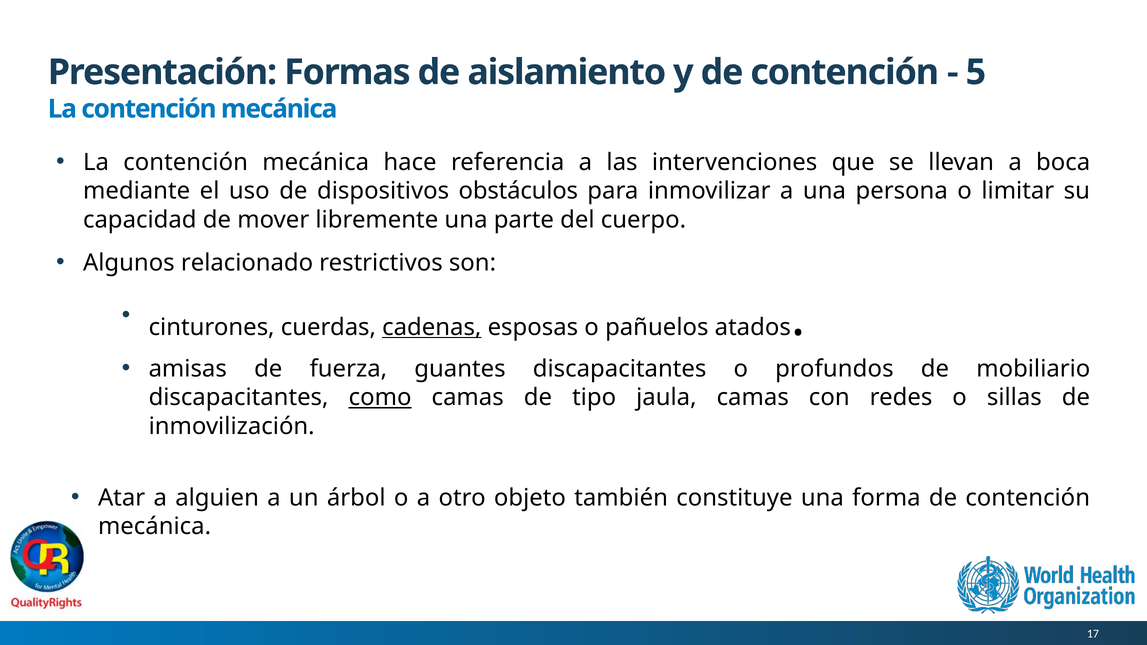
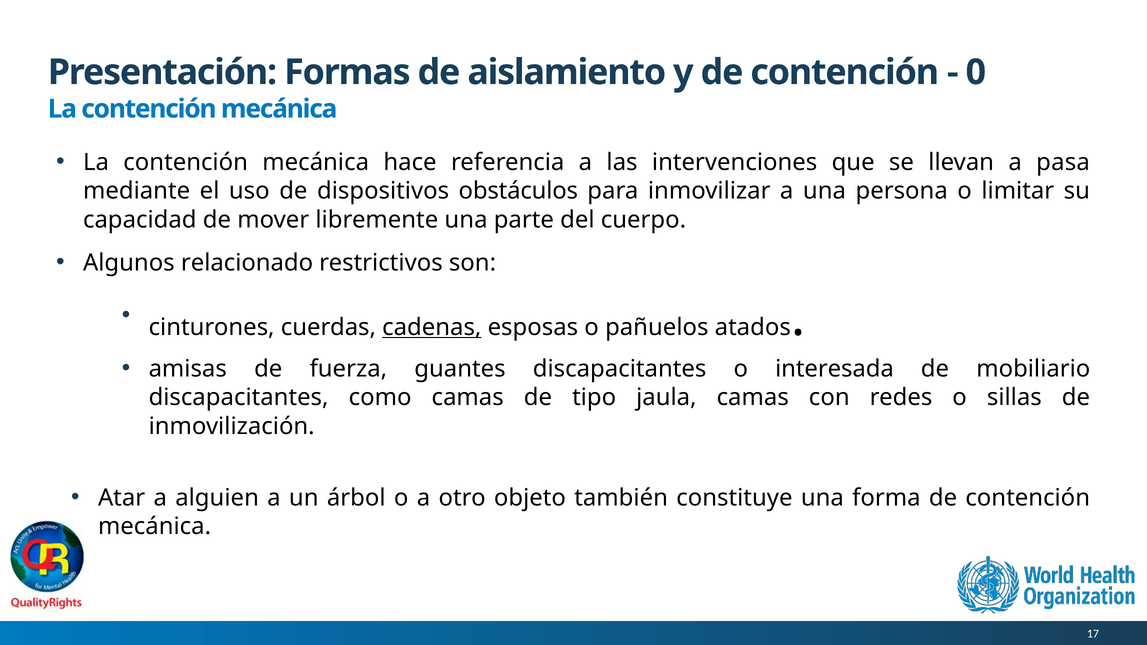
5: 5 -> 0 (976, 72)
boca: boca -> pasa (1063, 162)
profundos: profundos -> interesada (834, 369)
como underline: present -> none (380, 398)
